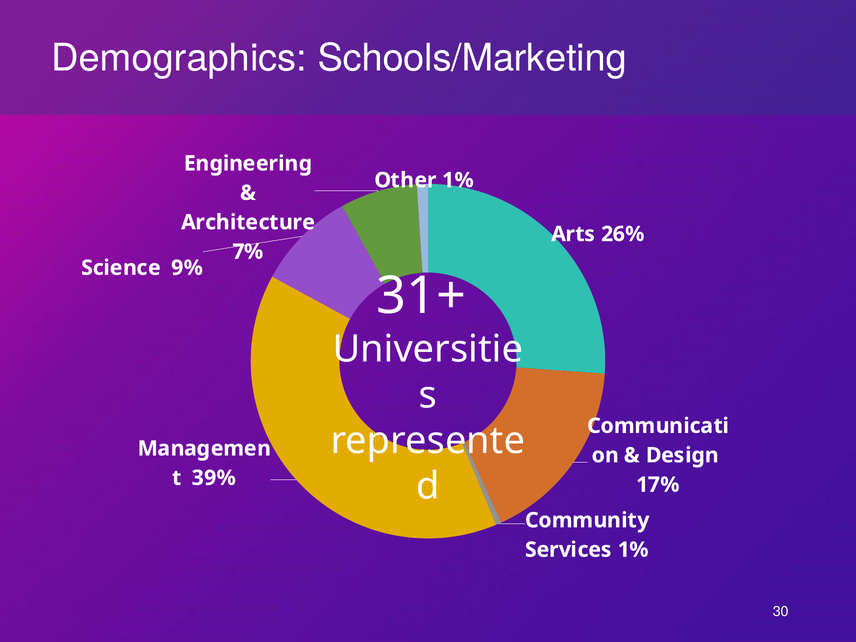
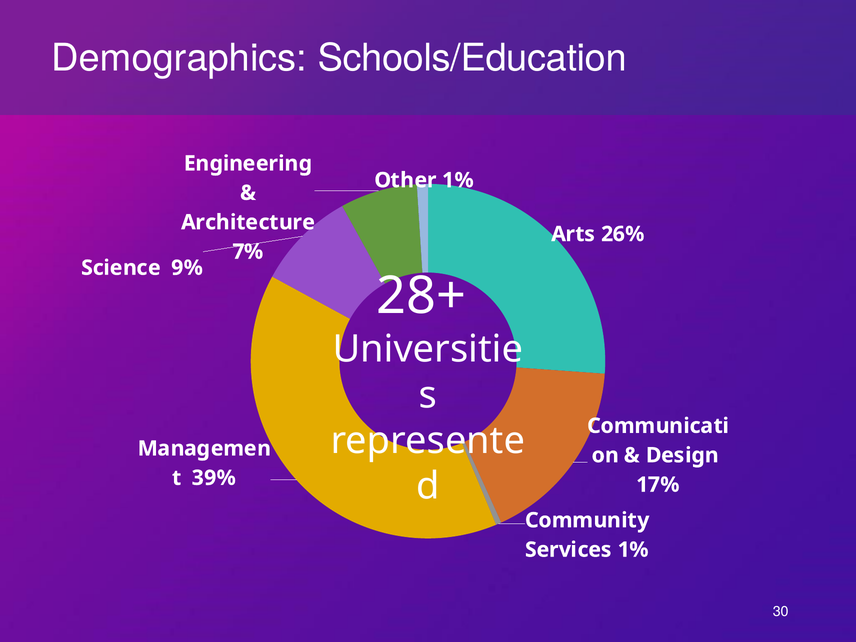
Schools/Marketing: Schools/Marketing -> Schools/Education (472, 58)
31+: 31+ -> 28+ (421, 296)
